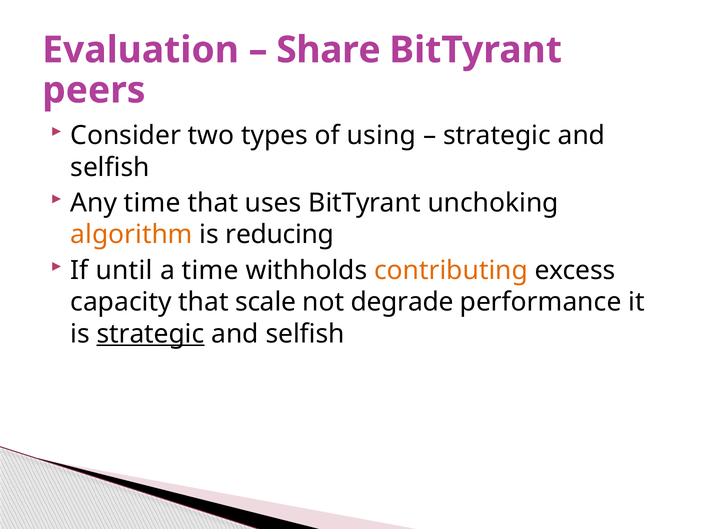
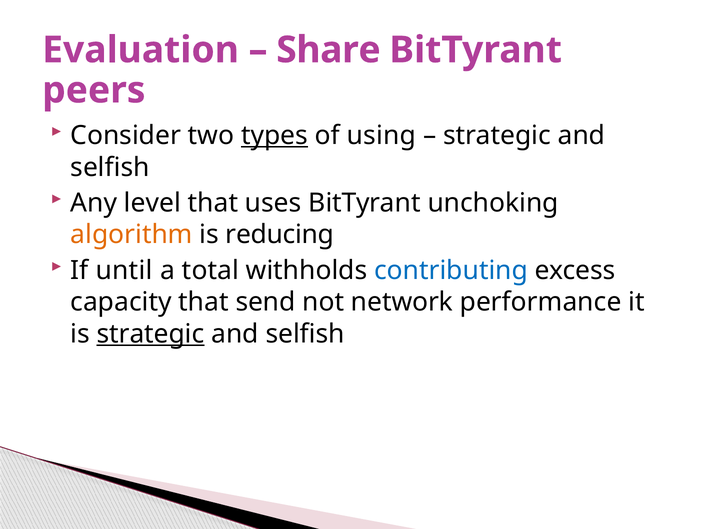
types underline: none -> present (274, 135)
Any time: time -> level (152, 203)
a time: time -> total (210, 270)
contributing colour: orange -> blue (451, 270)
scale: scale -> send (265, 302)
degrade: degrade -> network (402, 302)
